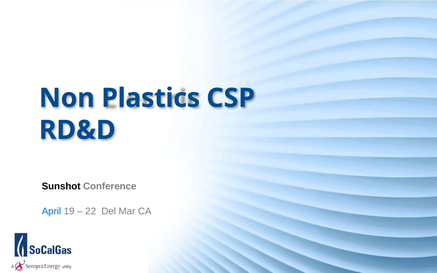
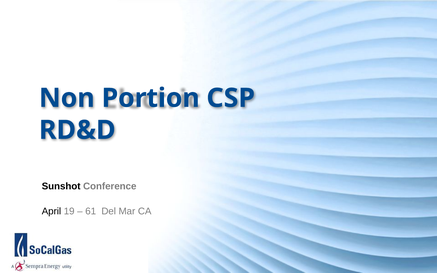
Plastics: Plastics -> Portion (151, 98)
April colour: blue -> black (51, 211)
22: 22 -> 61 (91, 211)
